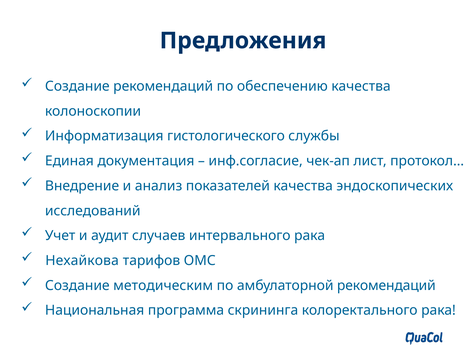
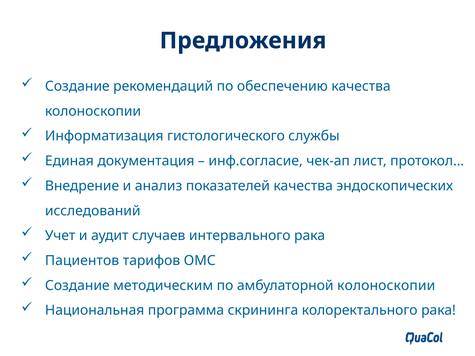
Нехайкова: Нехайкова -> Пациентов (82, 261)
амбулаторной рекомендаций: рекомендаций -> колоноскопии (386, 286)
